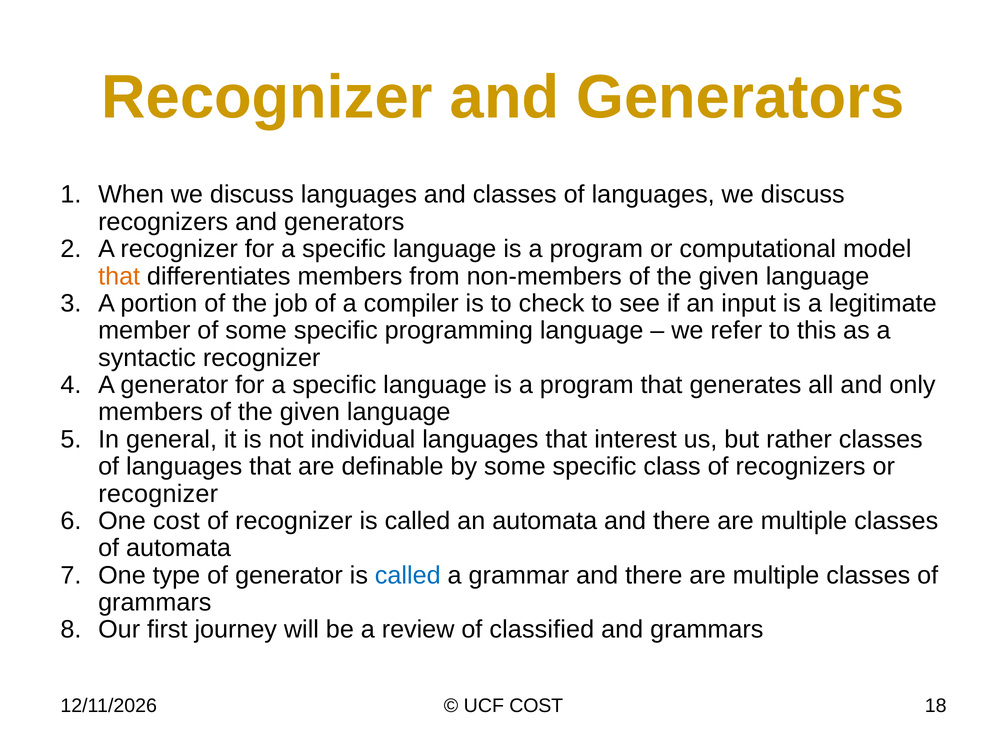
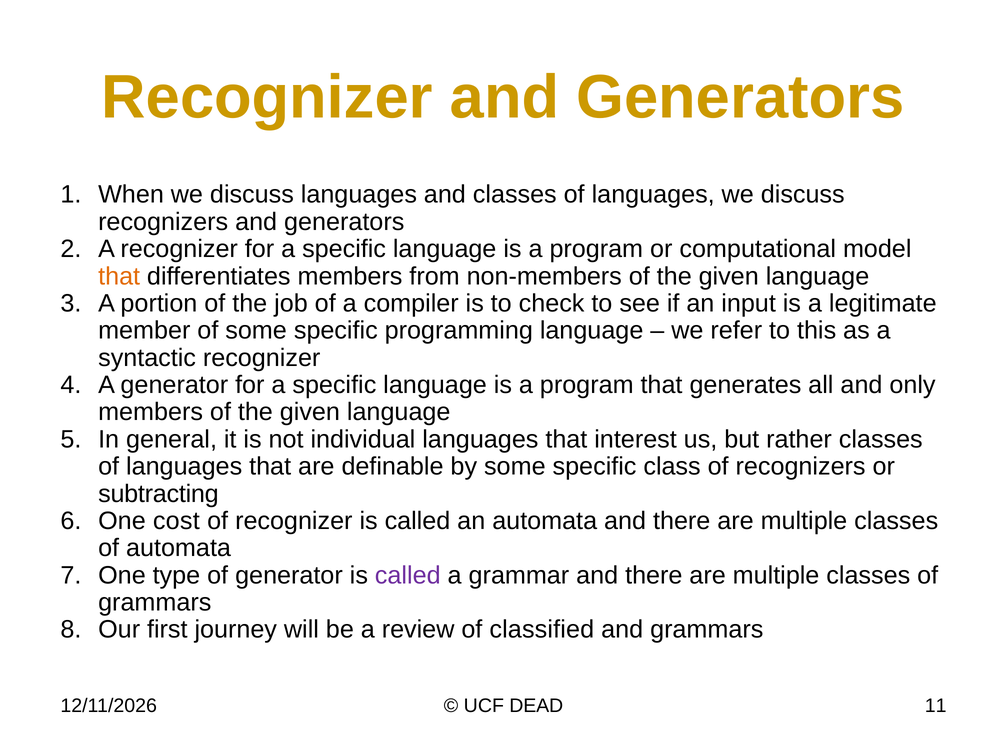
recognizer: recognizer -> subtracting (158, 494)
called colour: blue -> purple (408, 575)
UCF COST: COST -> DEAD (536, 706)
18: 18 -> 11 (936, 706)
